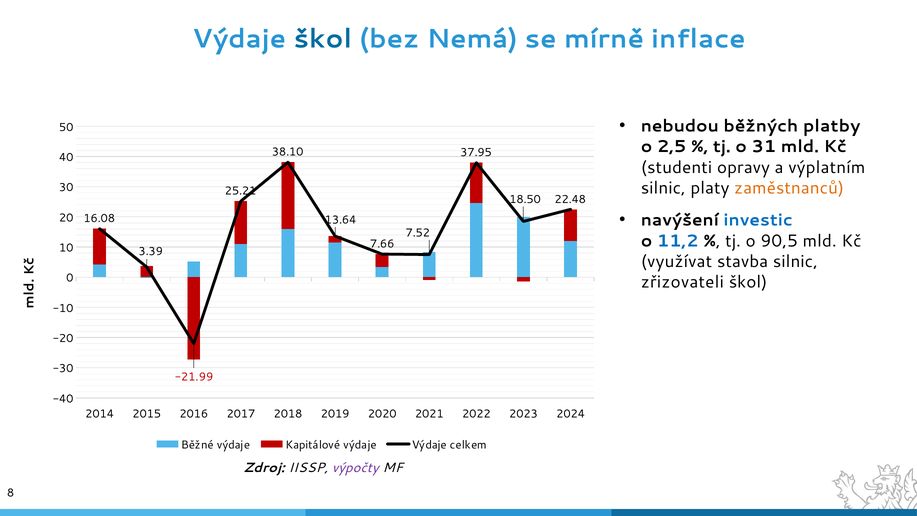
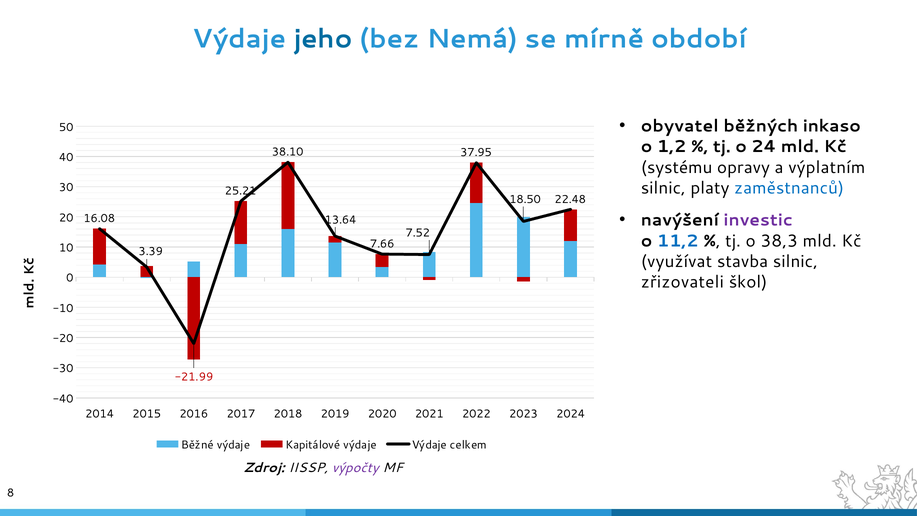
Výdaje škol: škol -> jeho (323, 39)
inflace: inflace -> období (699, 39)
nebudou: nebudou -> obyvatel (680, 126)
platby: platby -> inkaso (832, 126)
2,5: 2,5 -> 1,2 (672, 147)
31: 31 -> 24 (764, 147)
studenti: studenti -> systému (677, 167)
zaměstnanců colour: orange -> blue (789, 188)
investic colour: blue -> purple (758, 220)
90,5: 90,5 -> 38,3 (779, 241)
